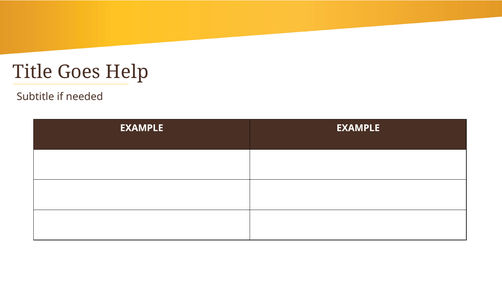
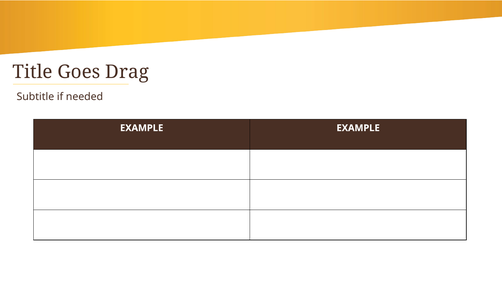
Help: Help -> Drag (127, 72)
